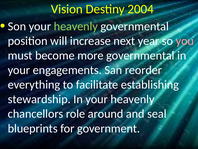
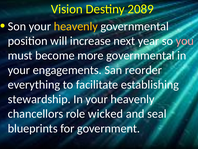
2004: 2004 -> 2089 (141, 9)
heavenly colour: light green -> yellow (76, 26)
around: around -> wicked (105, 113)
